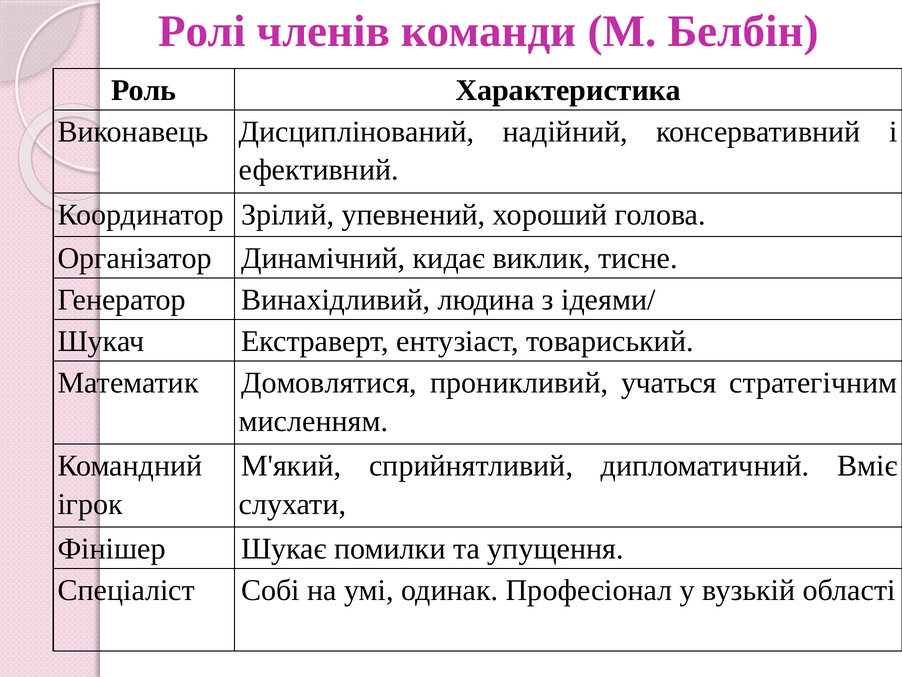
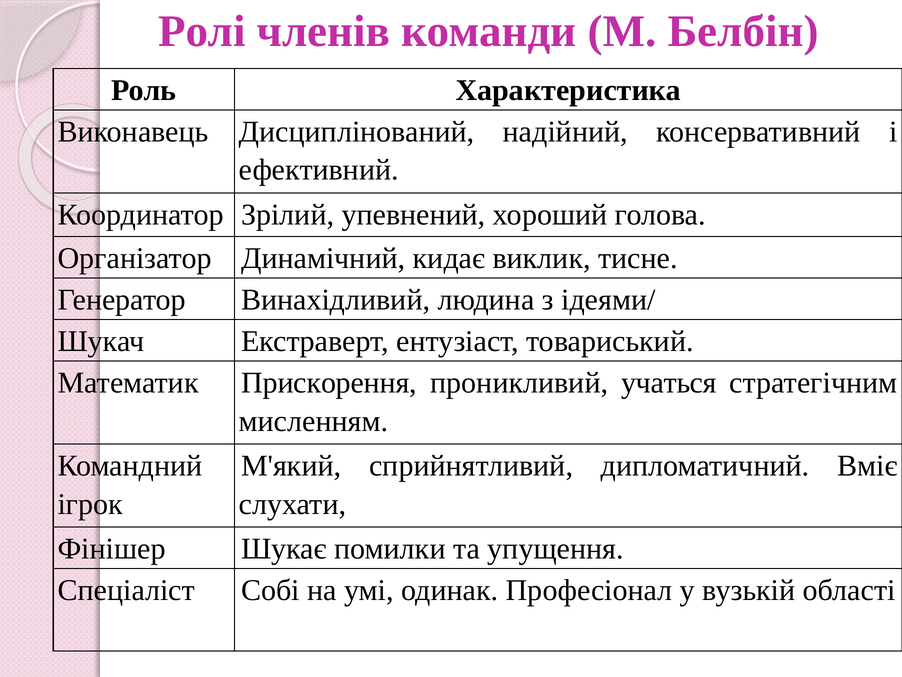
Домовлятися: Домовлятися -> Прискорення (329, 383)
